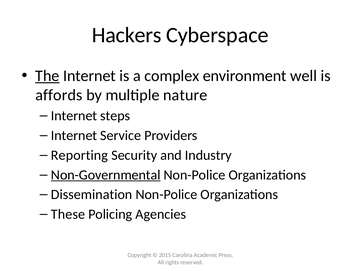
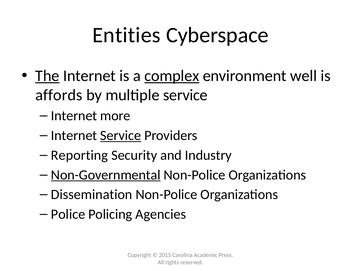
Hackers: Hackers -> Entities (126, 35)
complex underline: none -> present (172, 76)
multiple nature: nature -> service (185, 95)
steps: steps -> more (115, 116)
Service underline: none -> present (121, 135)
These: These -> Police (68, 214)
